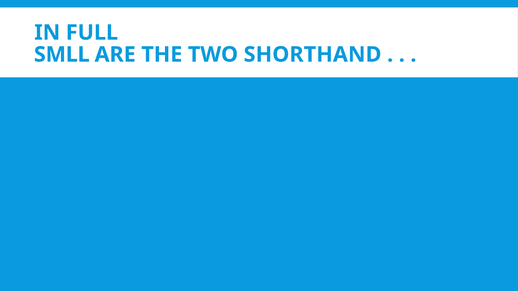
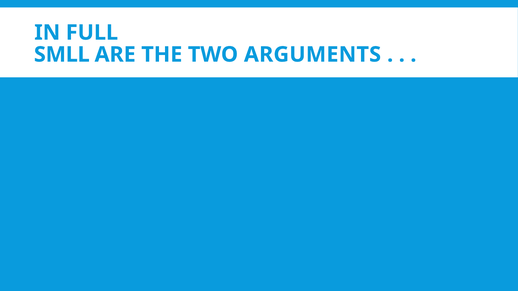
SHORTHAND: SHORTHAND -> ARGUMENTS (312, 55)
